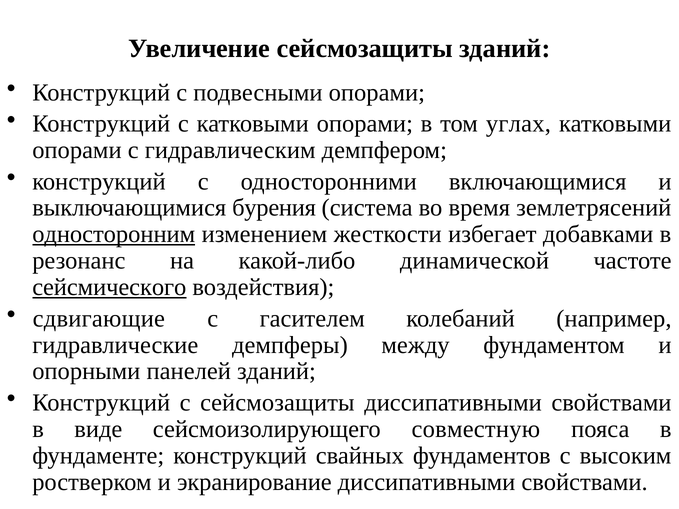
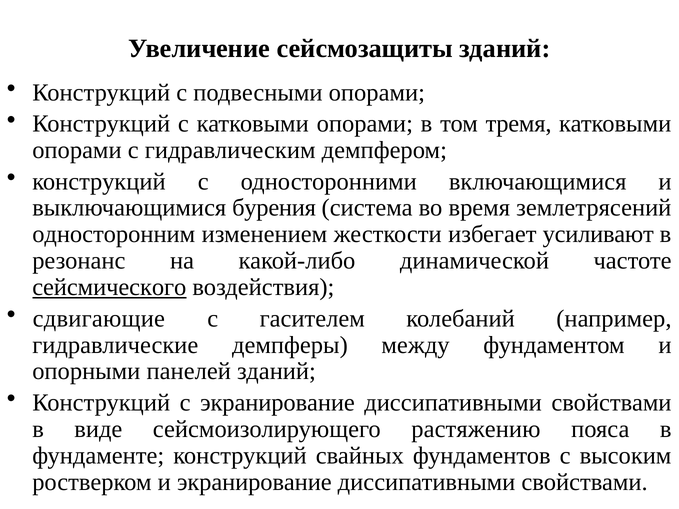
углах: углах -> тремя (519, 124)
односторонним underline: present -> none (114, 234)
добавками: добавками -> усиливают (598, 234)
с сейсмозащиты: сейсмозащиты -> экранирование (277, 403)
совместную: совместную -> растяжению (476, 429)
